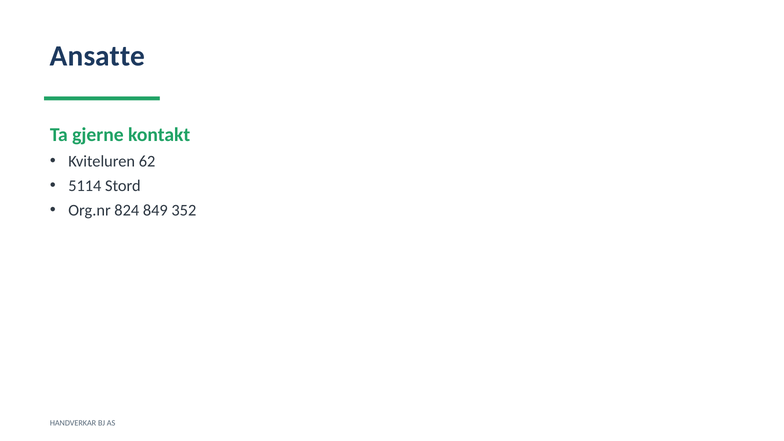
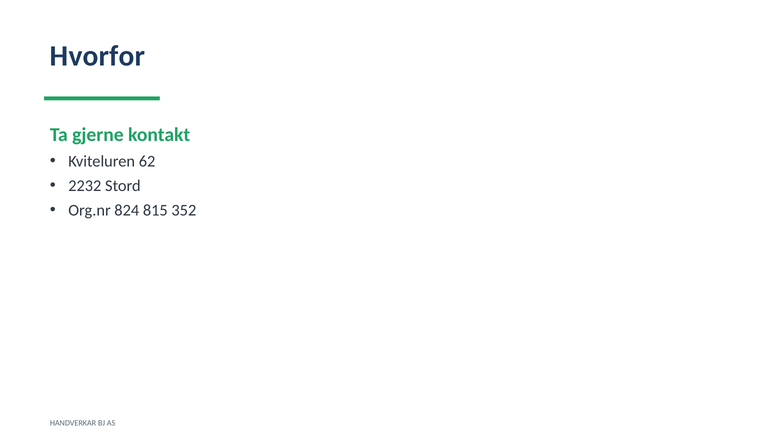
Ansatte: Ansatte -> Hvorfor (98, 56)
5114: 5114 -> 2232 (85, 186)
849: 849 -> 815 (155, 210)
